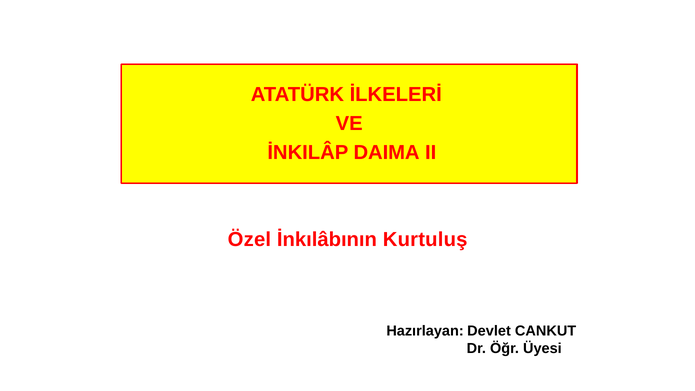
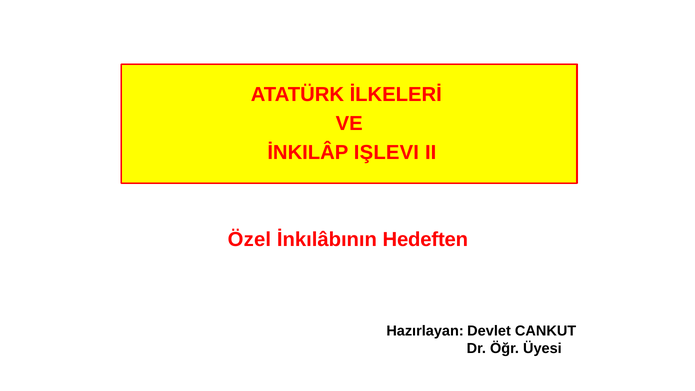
DAIMA: DAIMA -> IŞLEVI (386, 153)
Kurtuluş: Kurtuluş -> Hedeften (425, 239)
